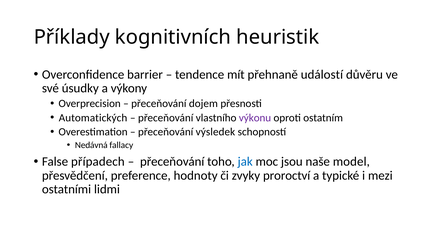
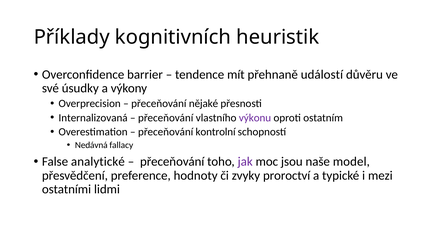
dojem: dojem -> nějaké (203, 104)
Automatických: Automatických -> Internalizovaná (93, 118)
výsledek: výsledek -> kontrolní (216, 132)
případech: případech -> analytické (98, 162)
jak colour: blue -> purple (245, 162)
